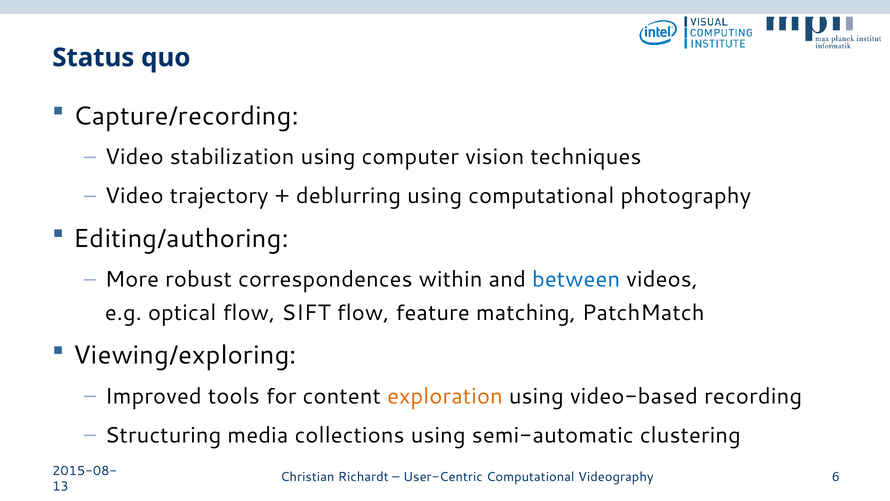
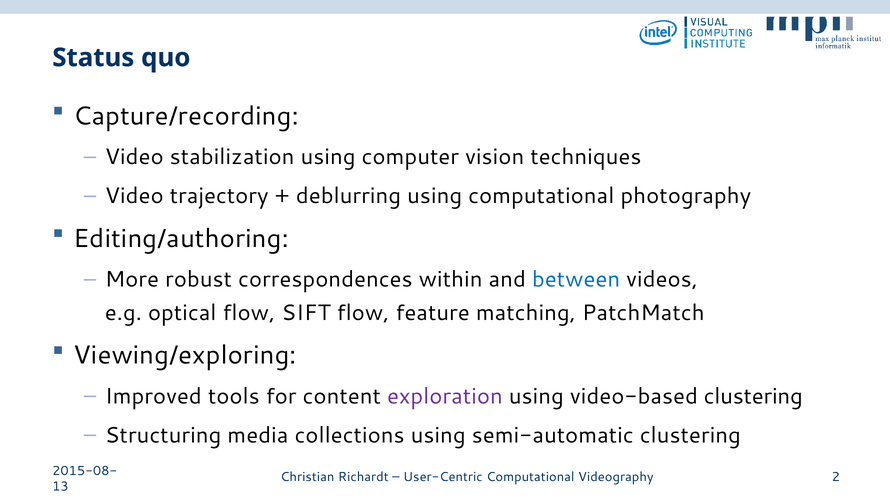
exploration colour: orange -> purple (445, 396)
video-based recording: recording -> clustering (753, 396)
6: 6 -> 2 (836, 477)
